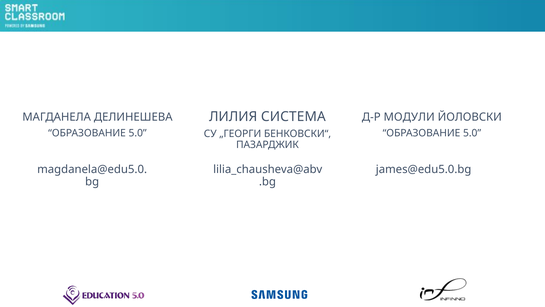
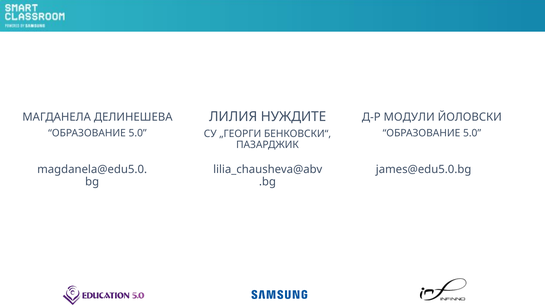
СИСТЕМА: СИСТЕМА -> НУЖДИТЕ (293, 116)
